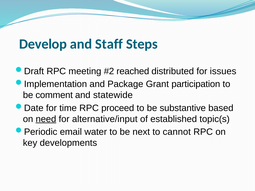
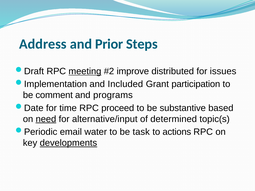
Develop: Develop -> Address (43, 44)
Staff: Staff -> Prior (109, 44)
meeting underline: none -> present (85, 71)
reached: reached -> improve (133, 71)
Package: Package -> Included (125, 84)
statewide: statewide -> programs (113, 95)
established: established -> determined (174, 119)
next: next -> task (141, 132)
cannot: cannot -> actions (177, 132)
developments underline: none -> present (68, 143)
